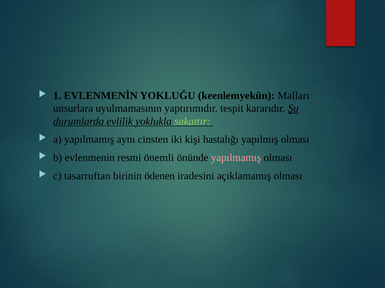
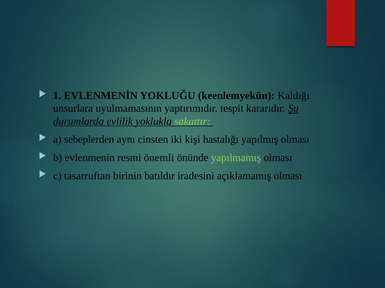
Malları: Malları -> Kaldığı (294, 96)
a yapılmamış: yapılmamış -> sebeplerden (89, 140)
yapılmamış colour: pink -> light green (236, 158)
ödenen: ödenen -> batıldır (160, 176)
